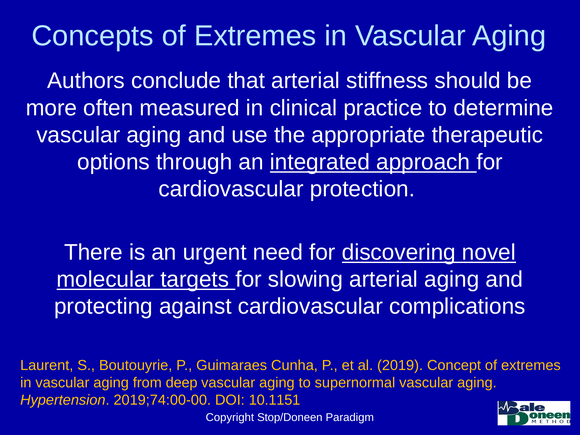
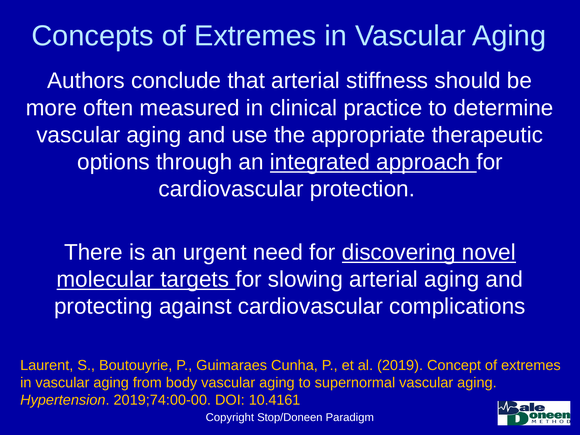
deep: deep -> body (182, 383)
10.1151: 10.1151 -> 10.4161 (275, 400)
